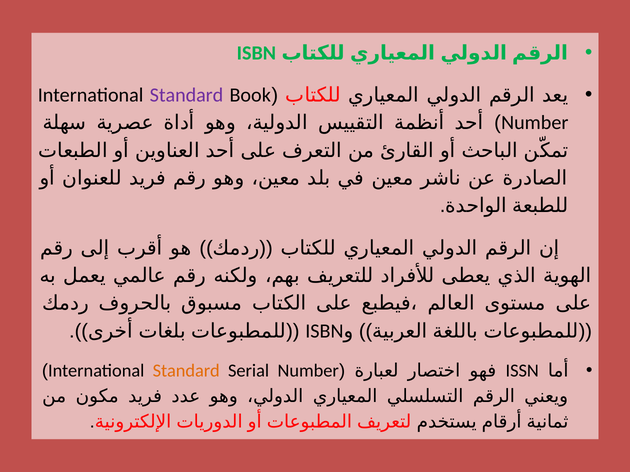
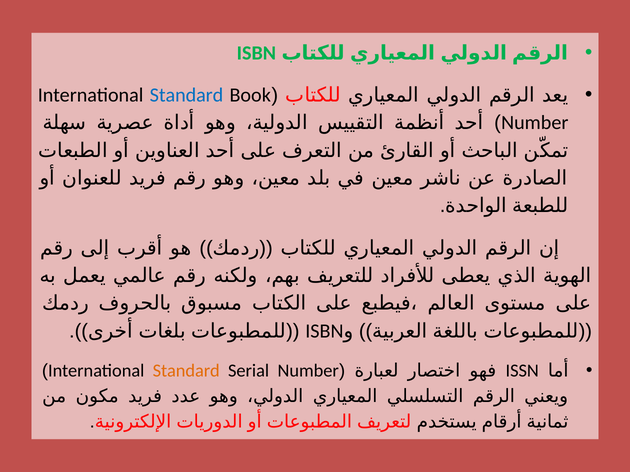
Standard colour: purple -> blue (186, 95)
